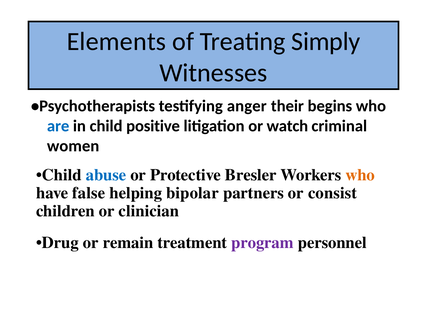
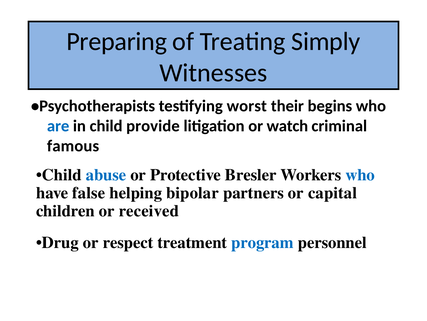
Elements: Elements -> Preparing (117, 41)
anger: anger -> worst (247, 106)
positive: positive -> provide (153, 126)
women: women -> famous (73, 146)
who colour: orange -> blue (360, 175)
consist: consist -> capital (333, 193)
clinician: clinician -> received (149, 211)
remain: remain -> respect (128, 242)
program colour: purple -> blue (263, 242)
